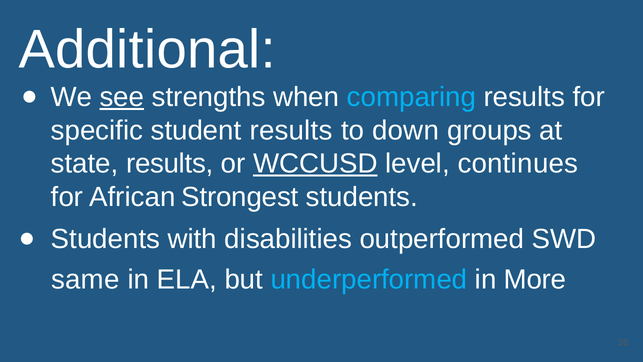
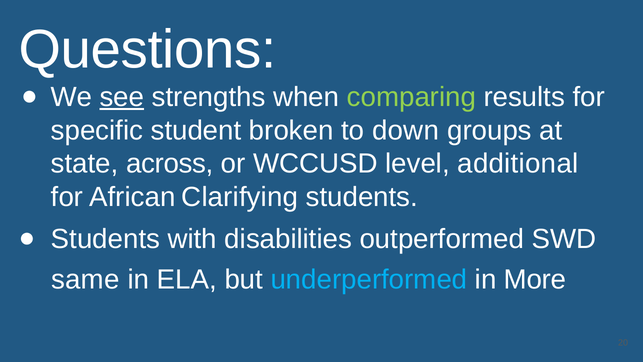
Additional: Additional -> Questions (148, 50)
comparing colour: light blue -> light green (411, 97)
student results: results -> broken (291, 130)
state results: results -> across (170, 163)
WCCUSD underline: present -> none (315, 163)
continues: continues -> additional (518, 163)
Strongest: Strongest -> Clarifying (240, 197)
